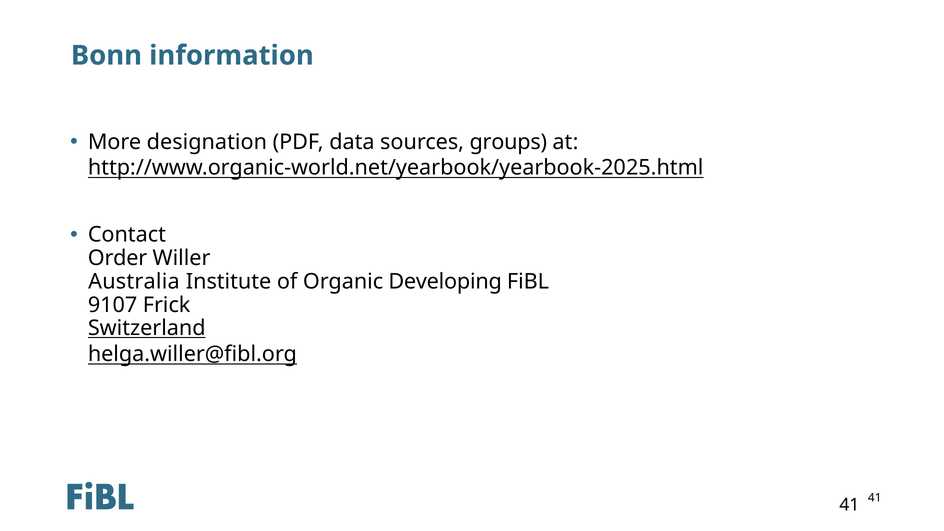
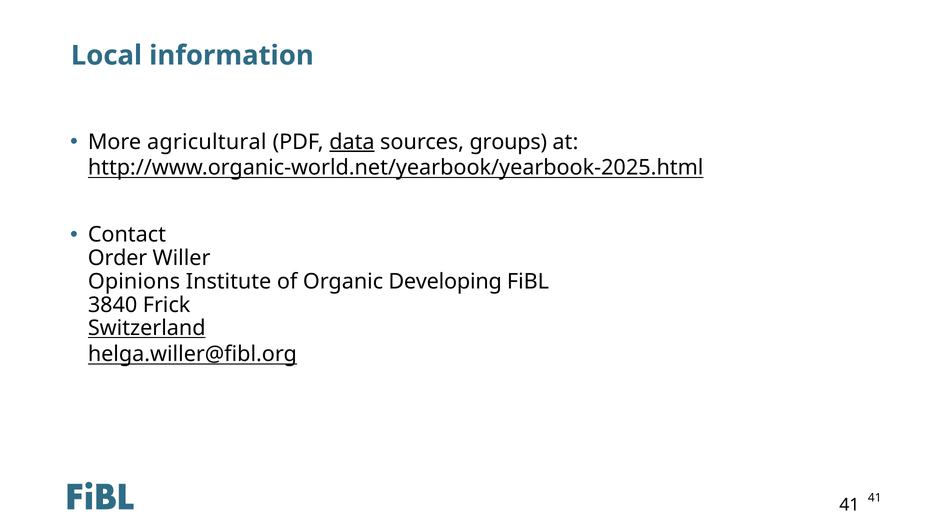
Bonn: Bonn -> Local (106, 56)
designation: designation -> agricultural (207, 142)
data underline: none -> present (352, 142)
Australia: Australia -> Opinions (134, 282)
9107: 9107 -> 3840 (113, 305)
